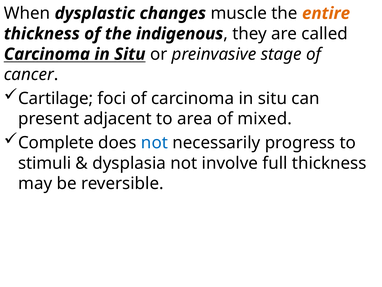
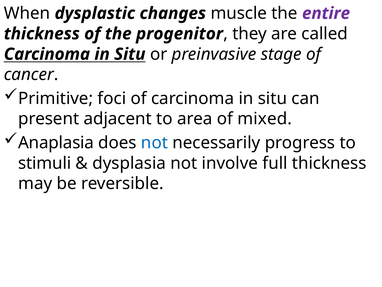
entire colour: orange -> purple (326, 13)
indigenous: indigenous -> progenitor (180, 34)
Cartilage: Cartilage -> Primitive (56, 98)
Complete: Complete -> Anaplasia (56, 142)
